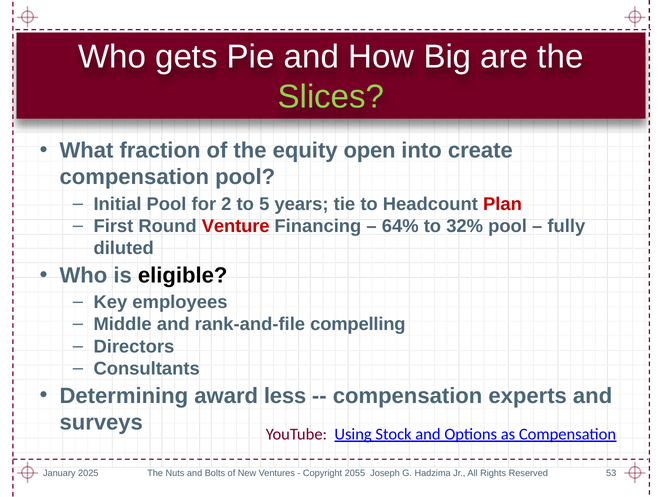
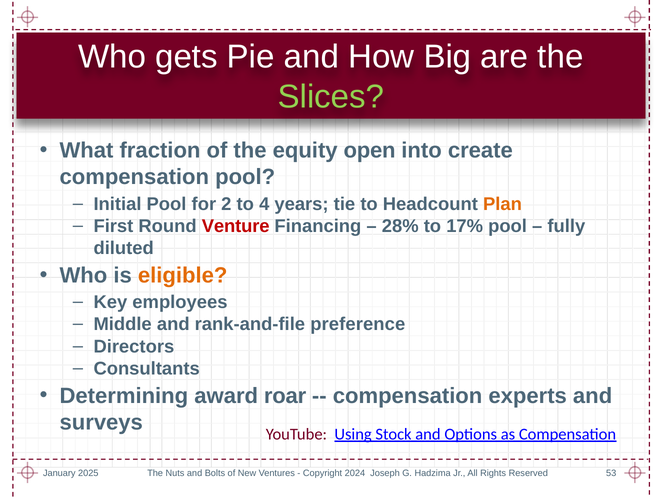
5: 5 -> 4 (264, 204)
Plan colour: red -> orange (502, 204)
64%: 64% -> 28% (400, 226)
32%: 32% -> 17% (465, 226)
eligible colour: black -> orange (183, 275)
compelling: compelling -> preference (358, 324)
less: less -> roar (285, 396)
2055: 2055 -> 2024 (355, 473)
